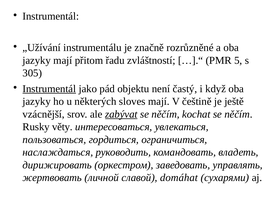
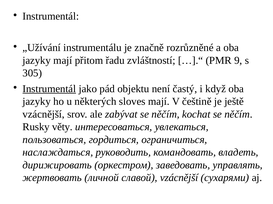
5: 5 -> 9 (238, 61)
zabývat underline: present -> none (121, 115)
славой domáhat: domáhat -> vzácnější (179, 178)
